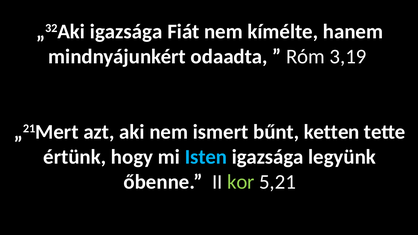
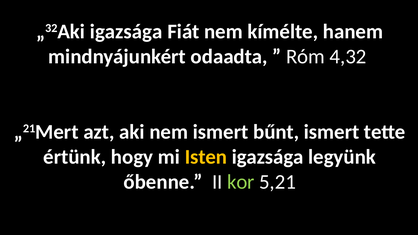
3,19: 3,19 -> 4,32 (348, 57)
bűnt ketten: ketten -> ismert (332, 132)
Isten colour: light blue -> yellow (206, 157)
